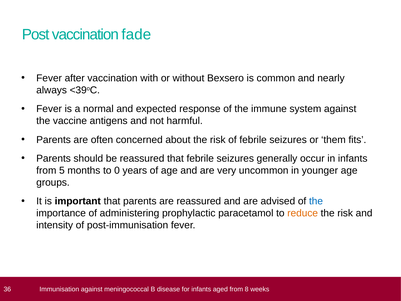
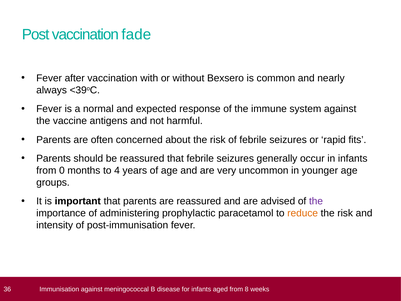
them: them -> rapid (333, 140)
5: 5 -> 0 (62, 170)
0: 0 -> 4 (117, 170)
the colour: blue -> purple (316, 201)
